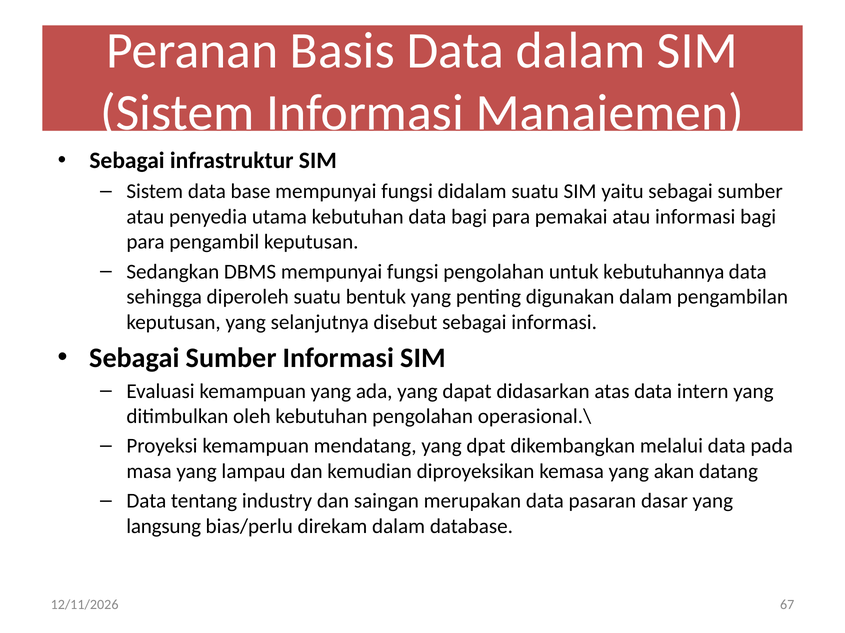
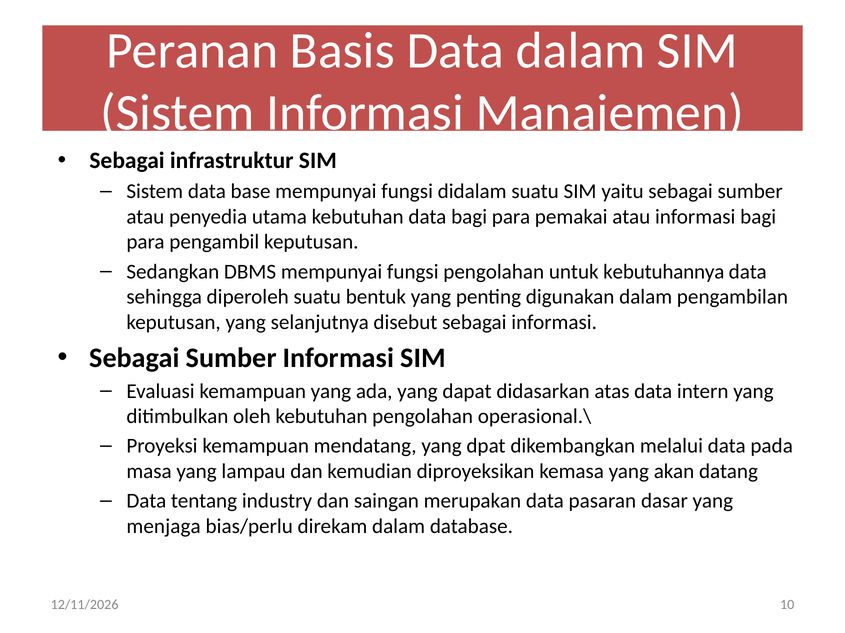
langsung: langsung -> menjaga (164, 527)
67: 67 -> 10 (787, 605)
